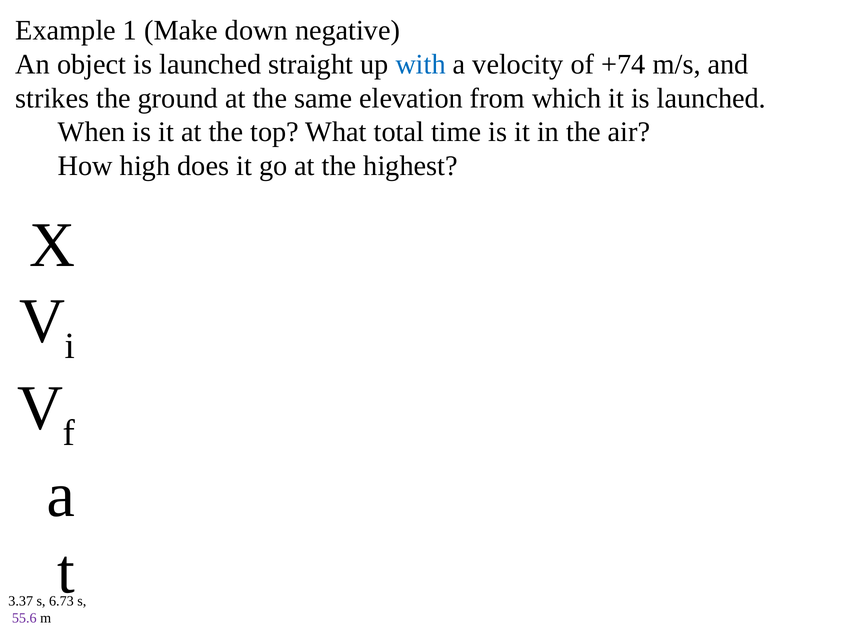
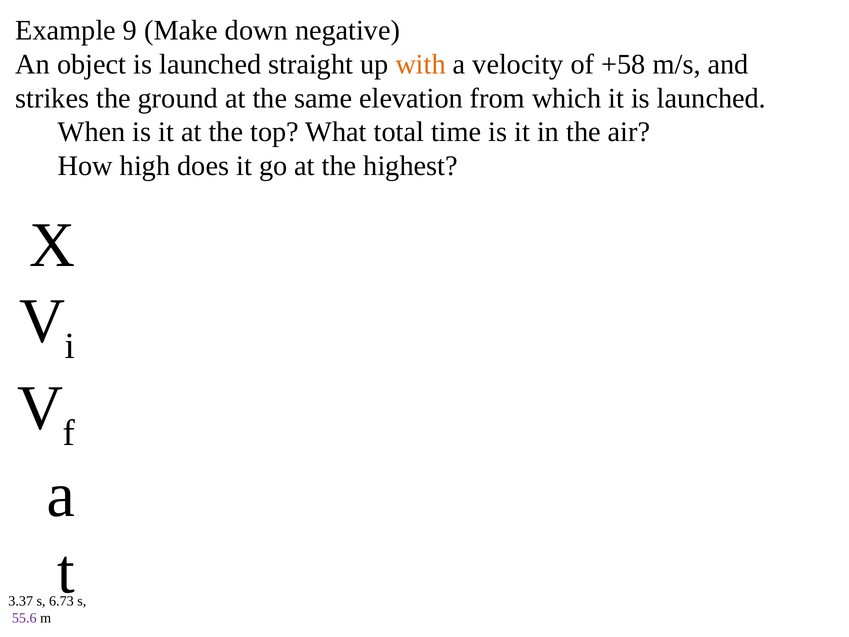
1: 1 -> 9 (130, 30)
with colour: blue -> orange (421, 64)
+74: +74 -> +58 (623, 64)
